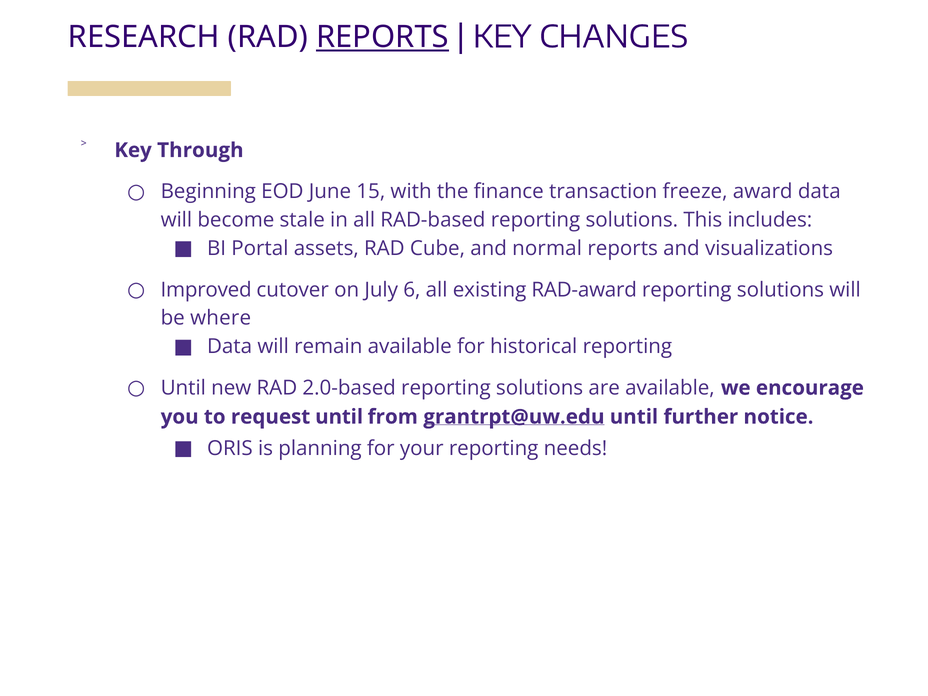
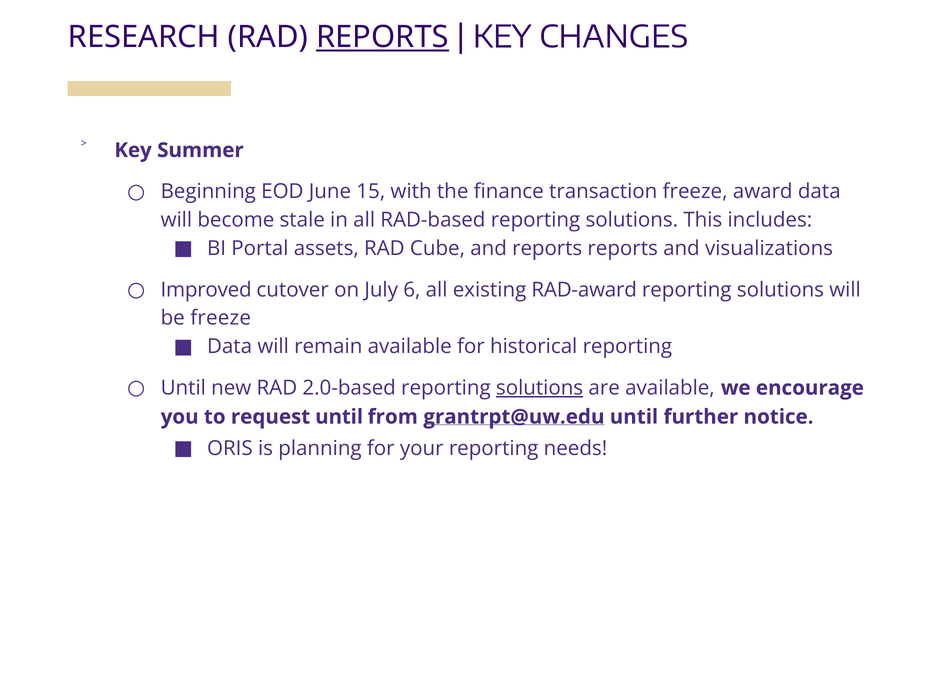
Through: Through -> Summer (200, 150)
and normal: normal -> reports (547, 248)
be where: where -> freeze (221, 318)
solutions underline: none -> present (540, 388)
